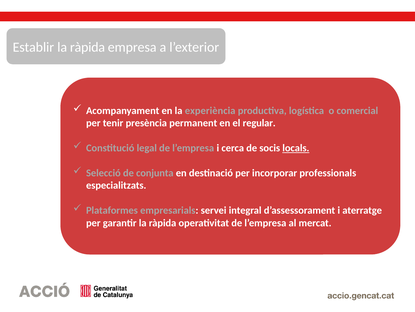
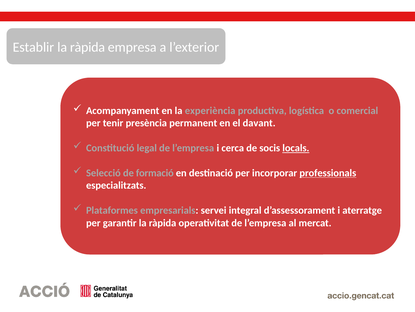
regular: regular -> davant (259, 123)
conjunta: conjunta -> formació (155, 173)
professionals underline: none -> present (328, 173)
